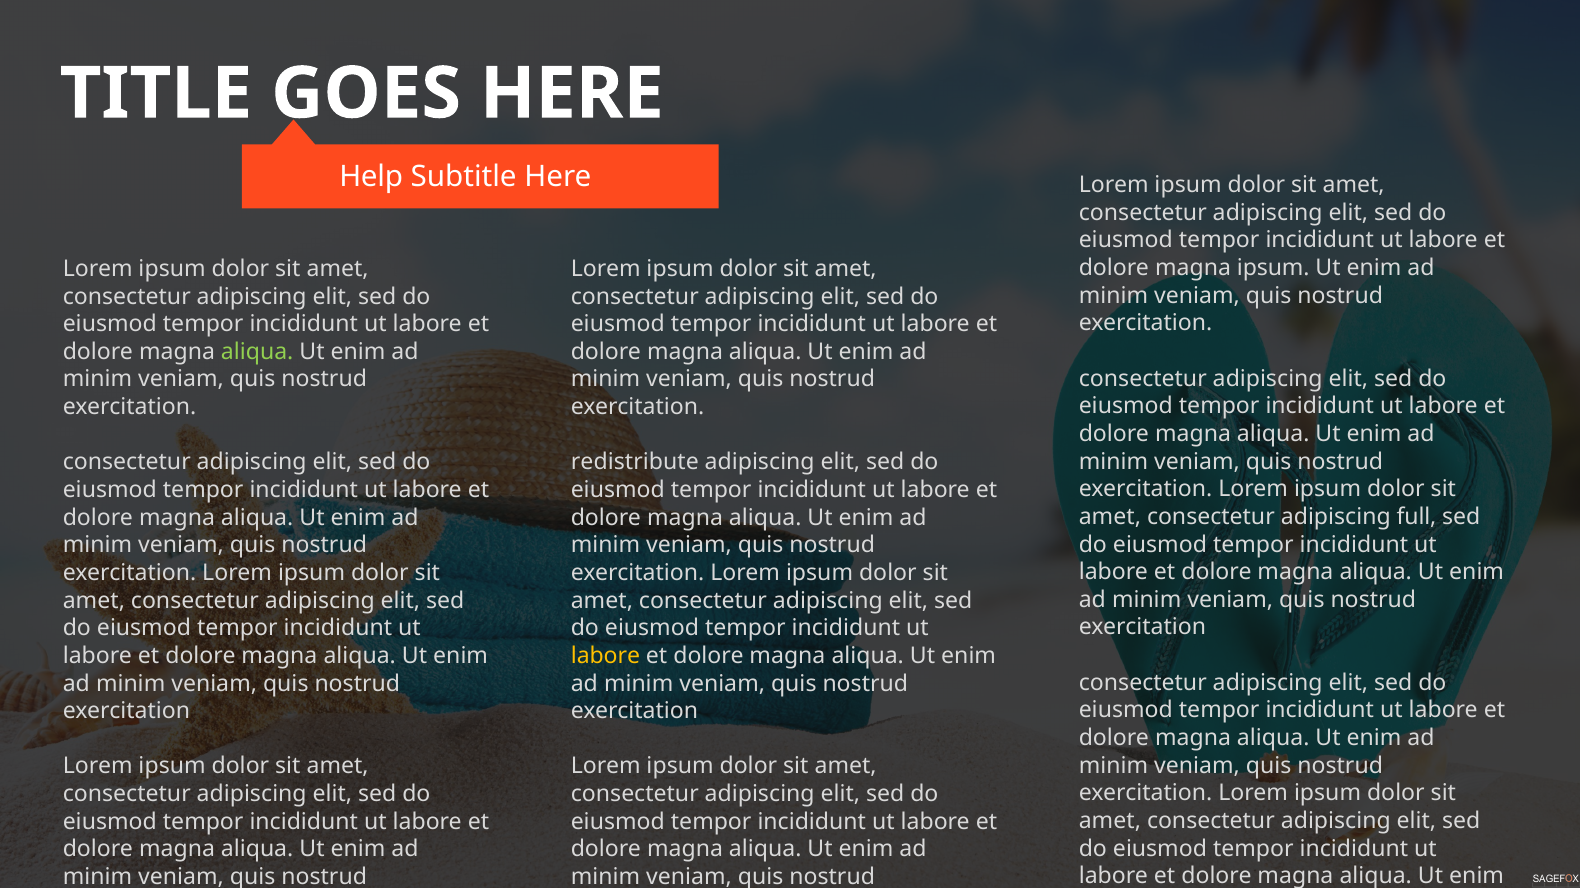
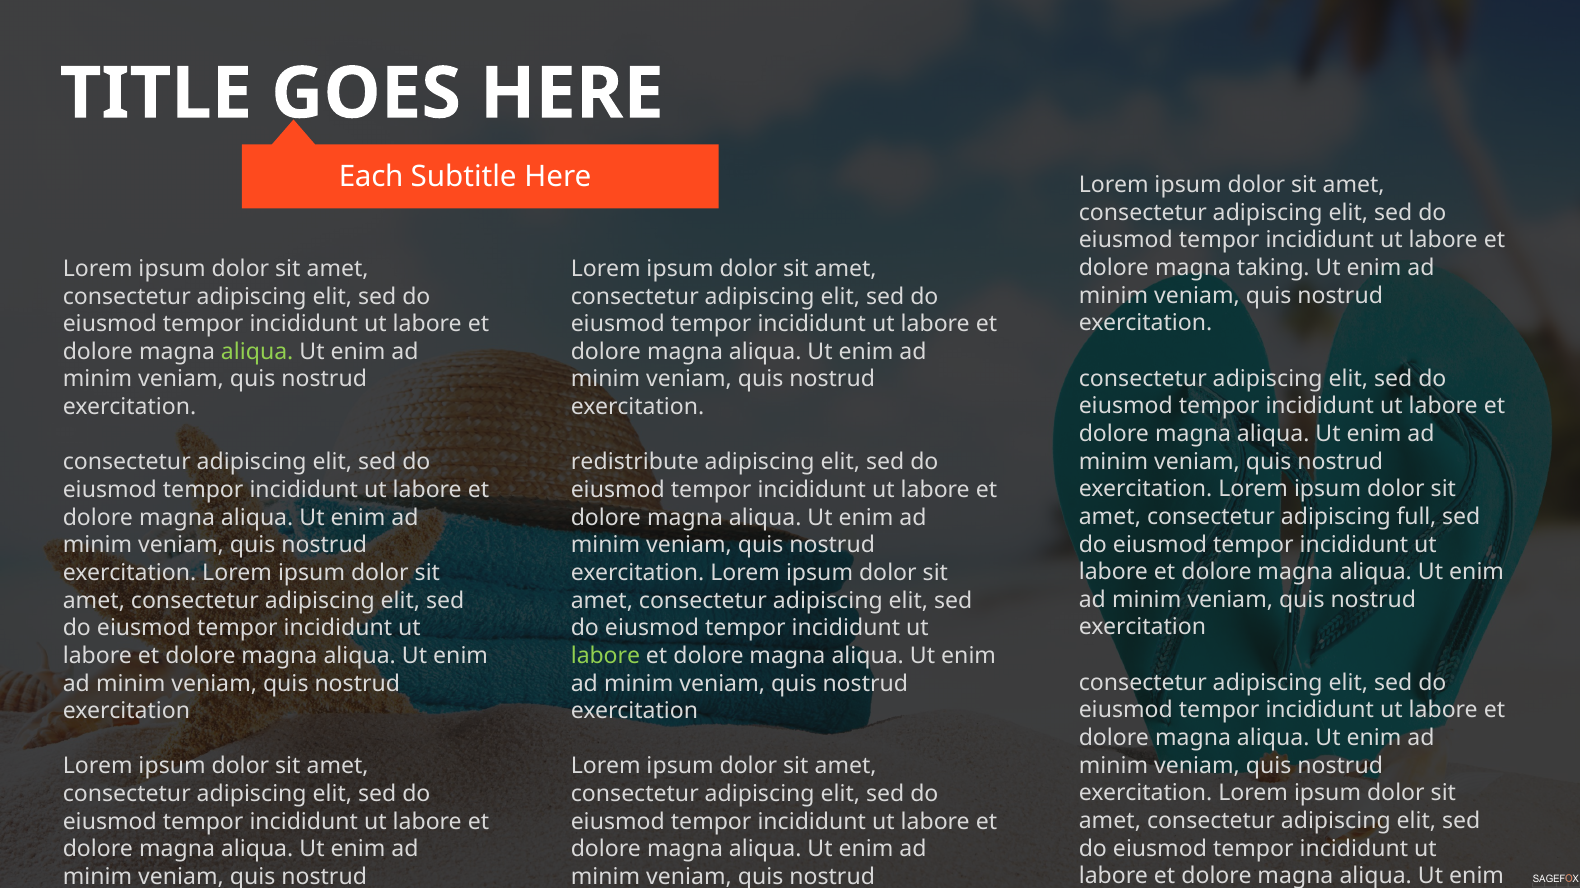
Help: Help -> Each (371, 177)
magna ipsum: ipsum -> taking (1273, 268)
labore colour: yellow -> light green (605, 656)
